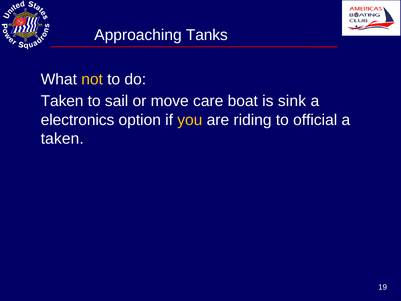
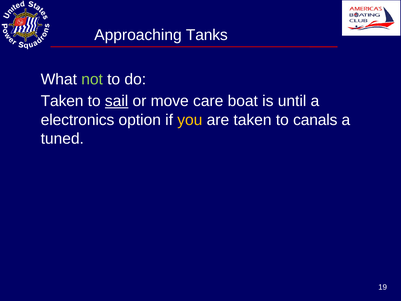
not colour: yellow -> light green (92, 79)
sail underline: none -> present (117, 101)
sink: sink -> until (292, 101)
are riding: riding -> taken (253, 120)
official: official -> canals (315, 120)
taken: taken -> tuned (62, 139)
